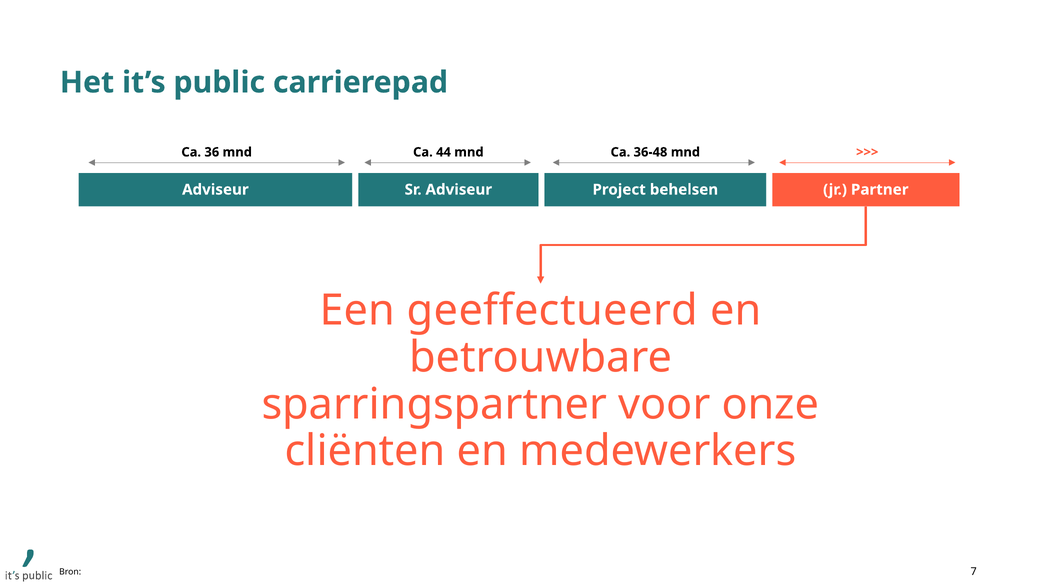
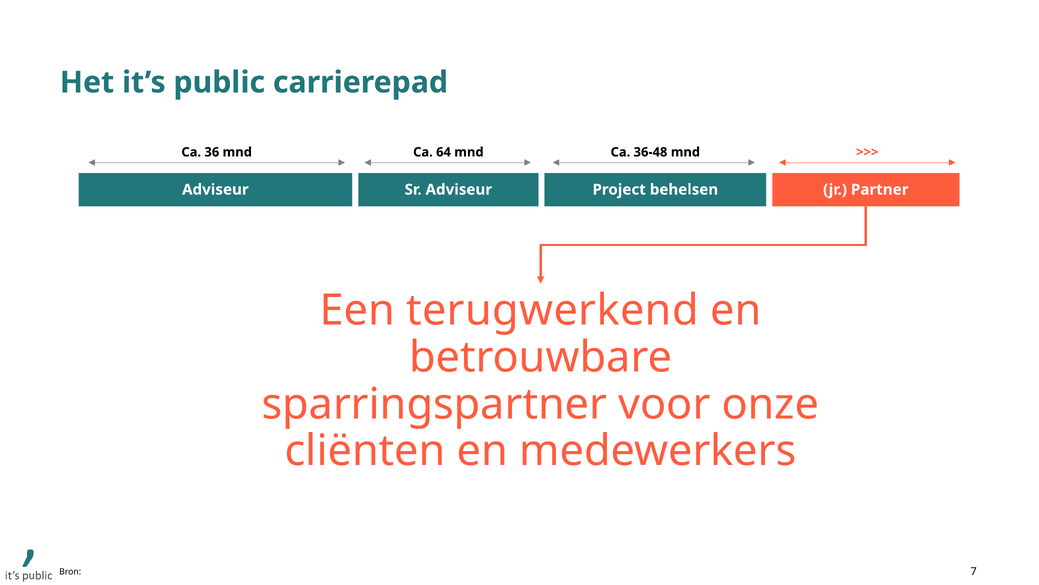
44: 44 -> 64 (444, 152)
geeffectueerd: geeffectueerd -> terugwerkend (552, 310)
